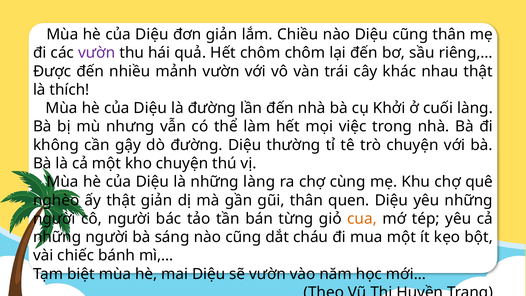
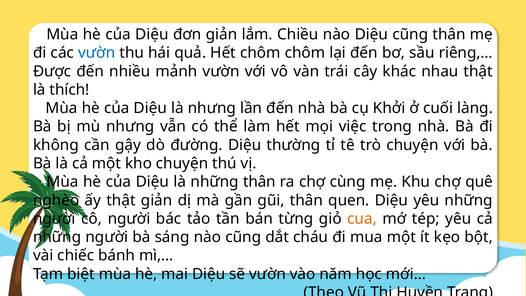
vườn colour: purple -> blue (97, 53)
là đường: đường -> nhưng (212, 108)
những làng: làng -> thân (259, 182)
